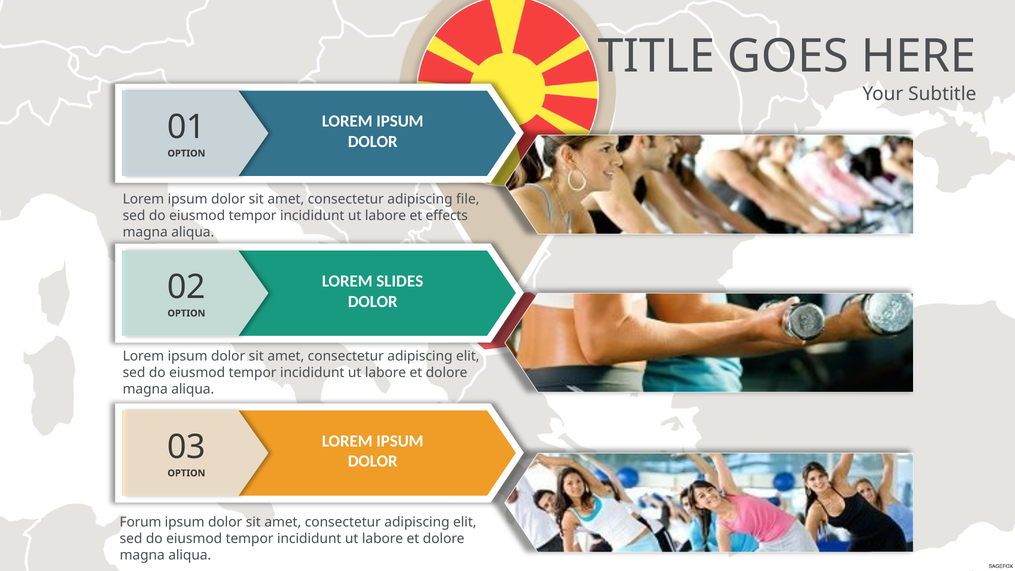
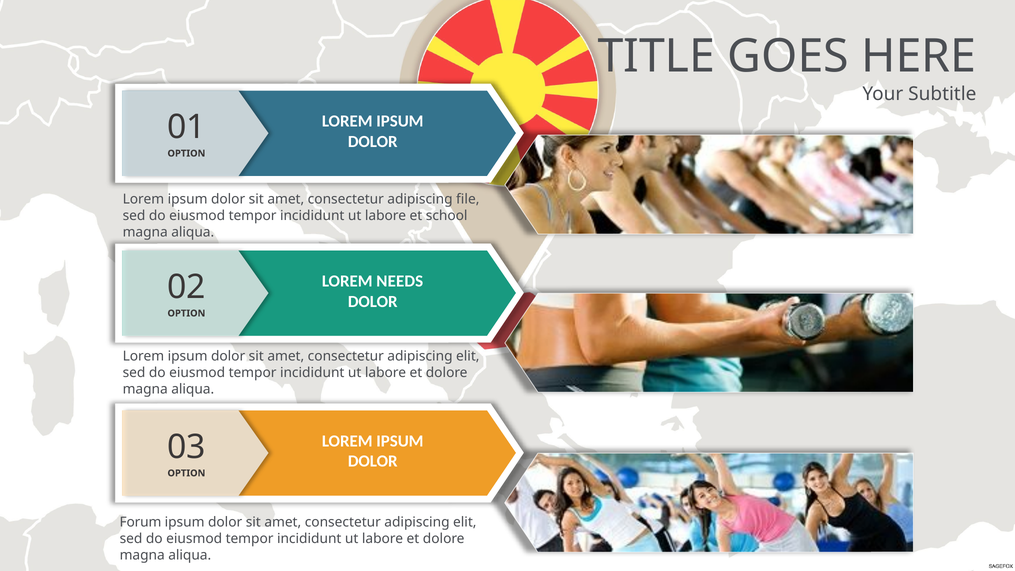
effects: effects -> school (447, 215)
SLIDES: SLIDES -> NEEDS (400, 281)
